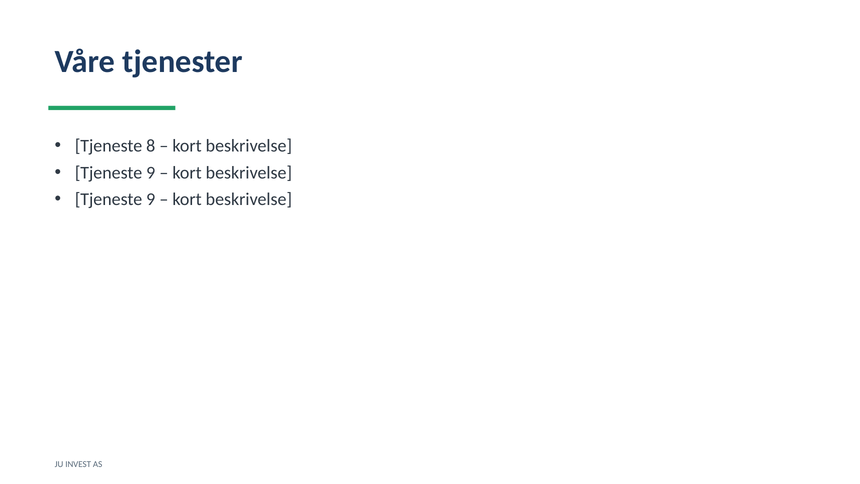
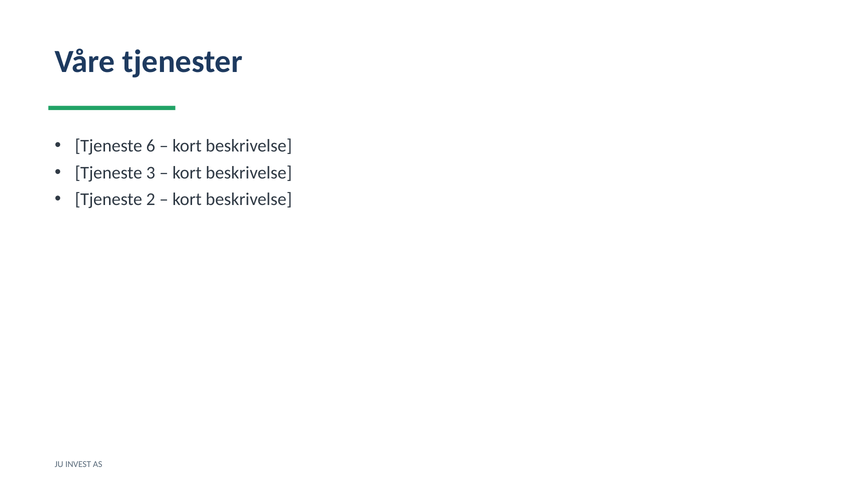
8: 8 -> 6 (151, 146)
9: 9 -> 3 (151, 173)
9: 9 -> 2 (151, 199)
